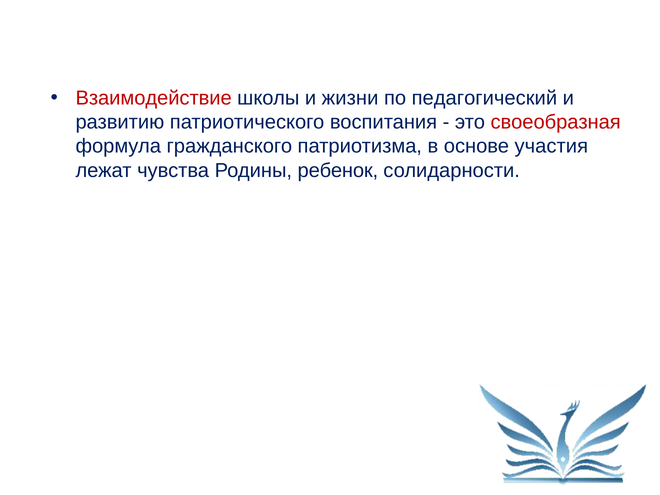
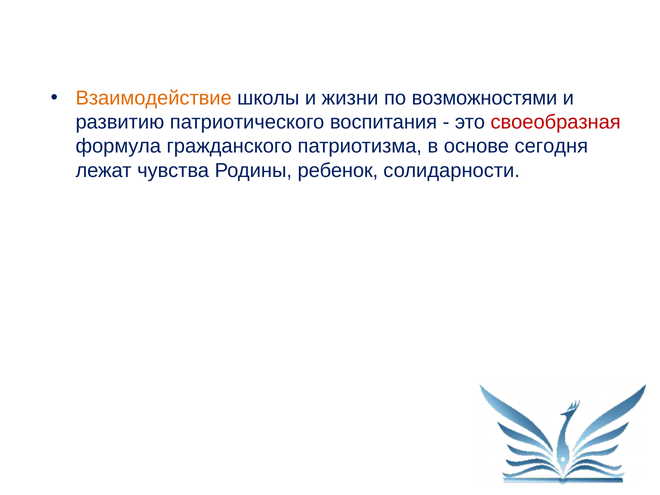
Взаимодействие colour: red -> orange (154, 98)
педагогический: педагогический -> возможностями (484, 98)
участия: участия -> сегодня (551, 146)
